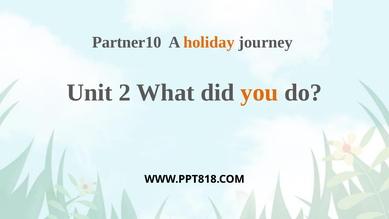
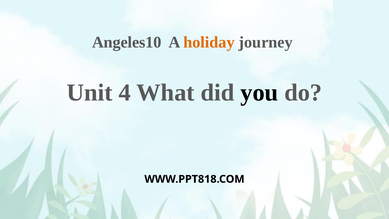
Partner10: Partner10 -> Angeles10 (127, 42)
2: 2 -> 4 (125, 93)
you colour: orange -> black (259, 93)
